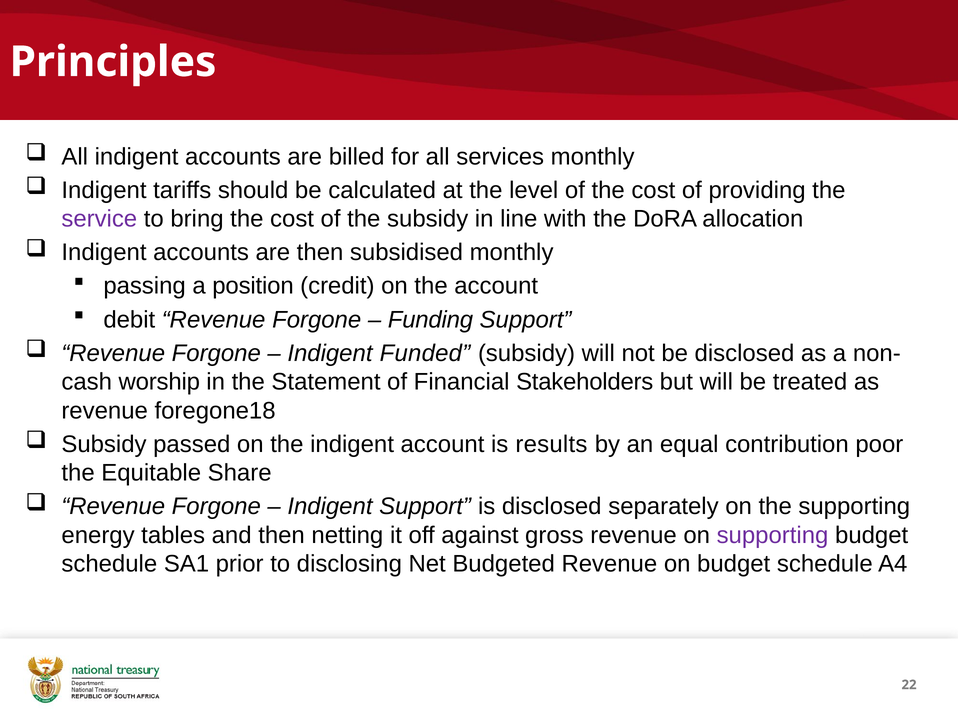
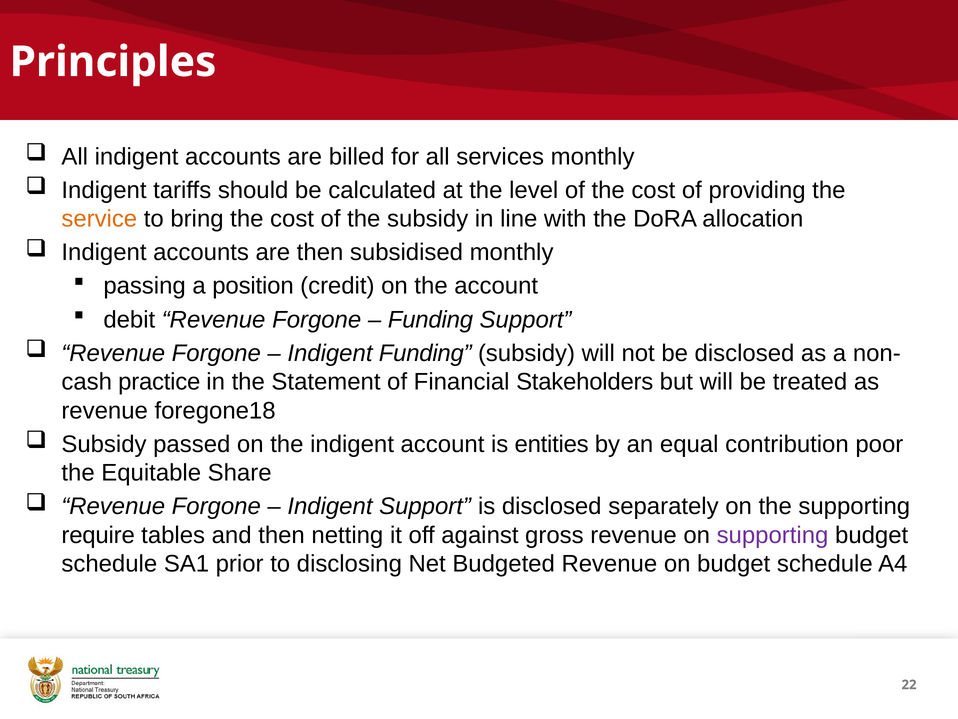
service colour: purple -> orange (99, 219)
Indigent Funded: Funded -> Funding (425, 353)
worship: worship -> practice (159, 382)
results: results -> entities (552, 444)
energy: energy -> require (98, 535)
